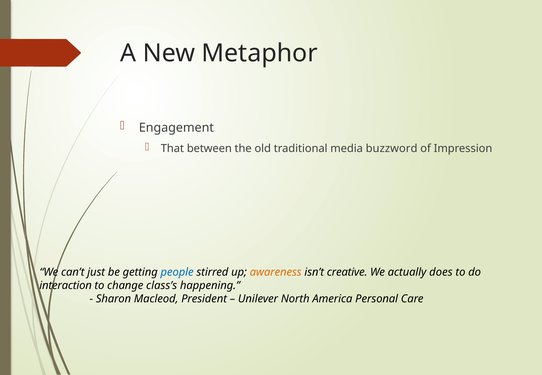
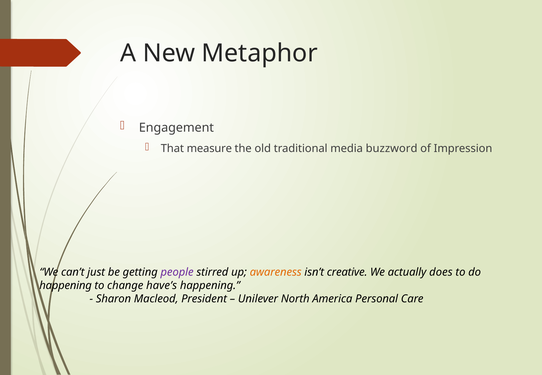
between: between -> measure (209, 149)
people colour: blue -> purple (177, 272)
interaction: interaction -> happening (66, 286)
class’s: class’s -> have’s (162, 286)
